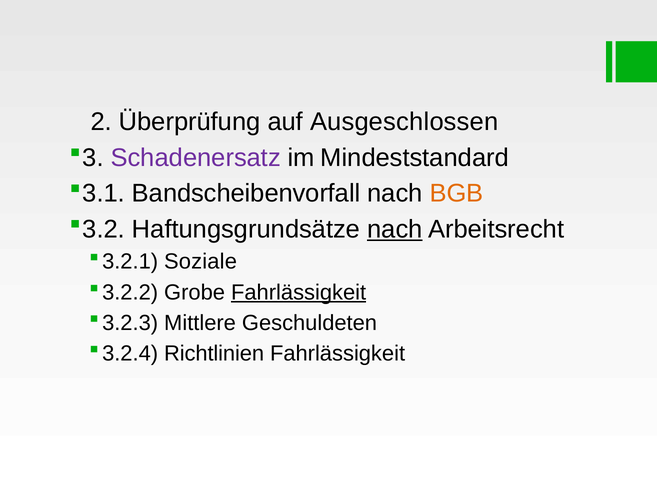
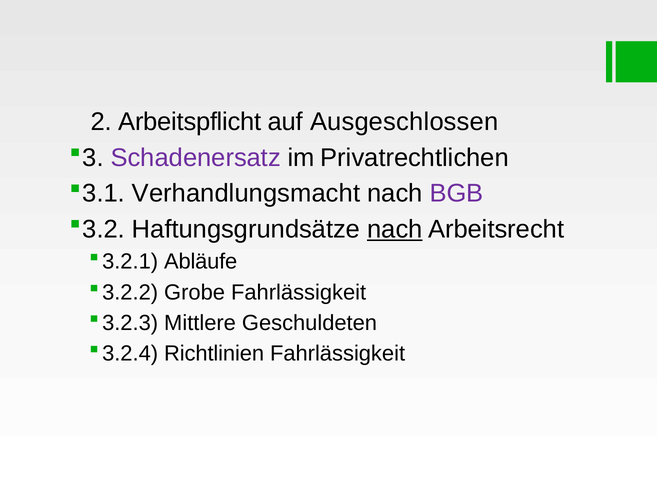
Überprüfung: Überprüfung -> Arbeitspflicht (190, 122)
Mindeststandard: Mindeststandard -> Privatrechtlichen (415, 158)
Bandscheibenvorfall: Bandscheibenvorfall -> Verhandlungsmacht (246, 193)
BGB colour: orange -> purple (456, 193)
Soziale: Soziale -> Abläufe (201, 262)
Fahrlässigkeit underline: present -> none (299, 292)
